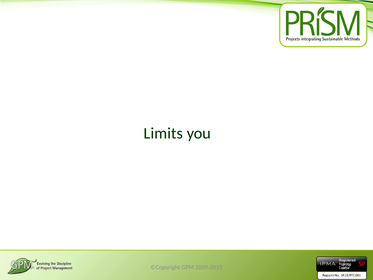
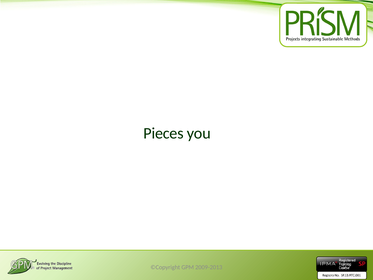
Limits: Limits -> Pieces (163, 133)
